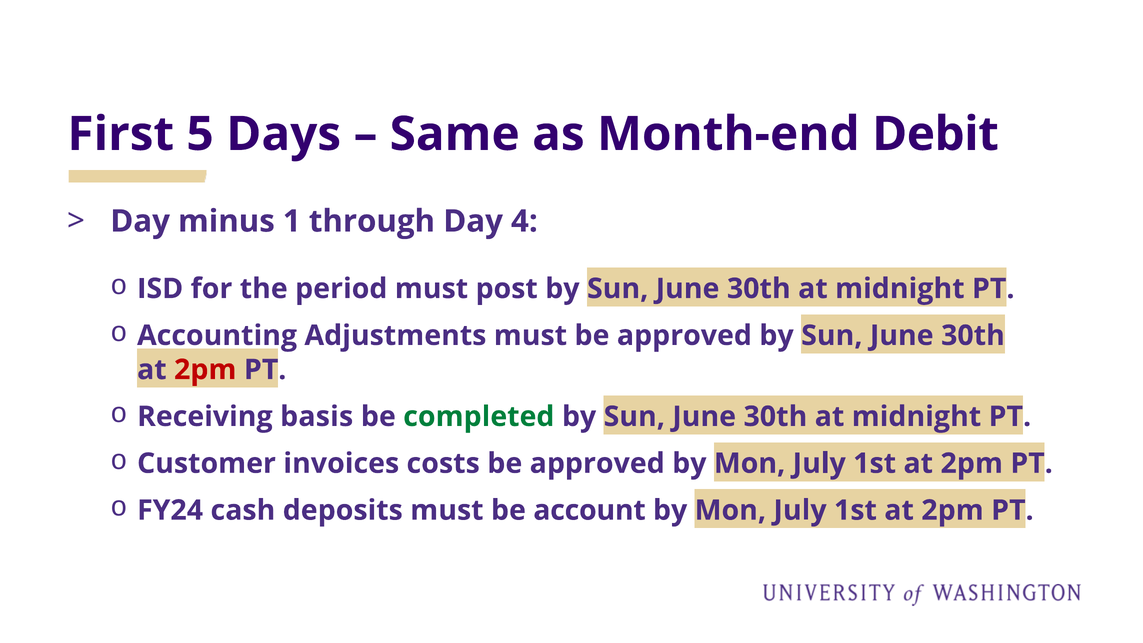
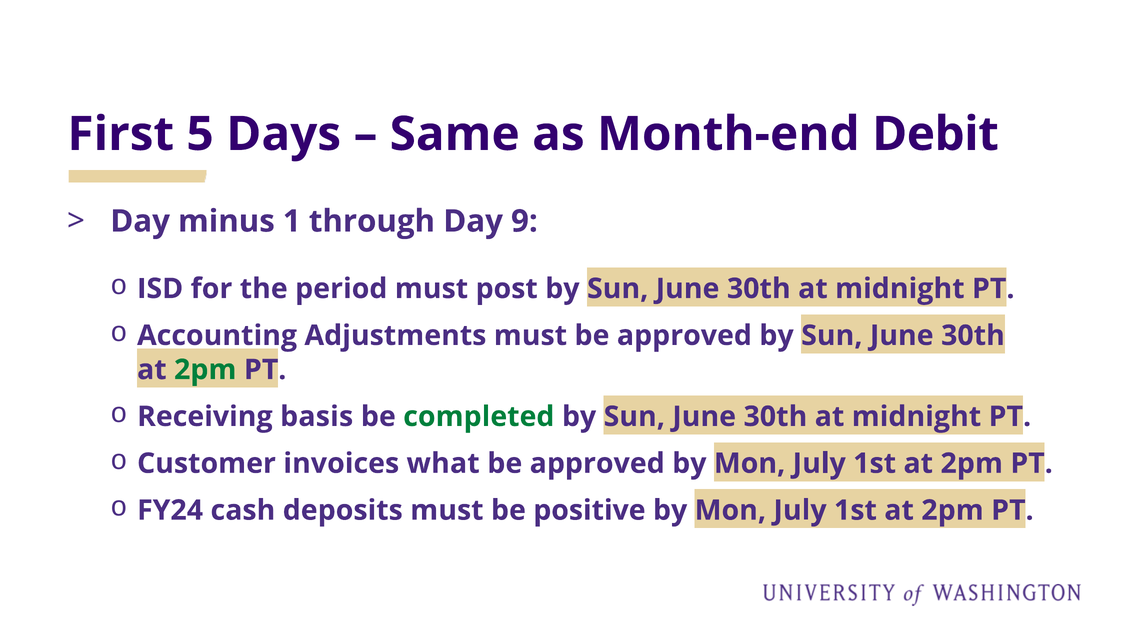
4: 4 -> 9 (524, 221)
2pm colour: red -> green (205, 370)
costs: costs -> what (443, 463)
account: account -> positive (589, 510)
